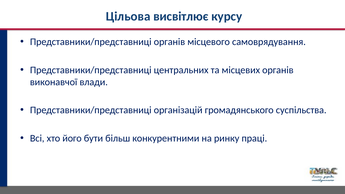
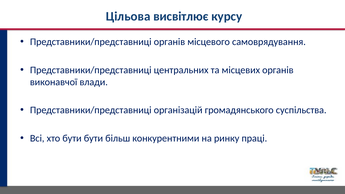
хто його: його -> бути (72, 138)
